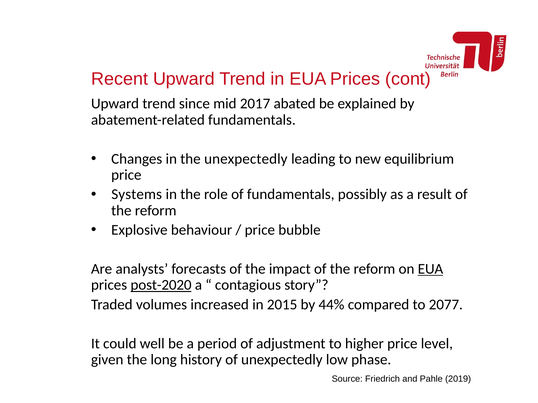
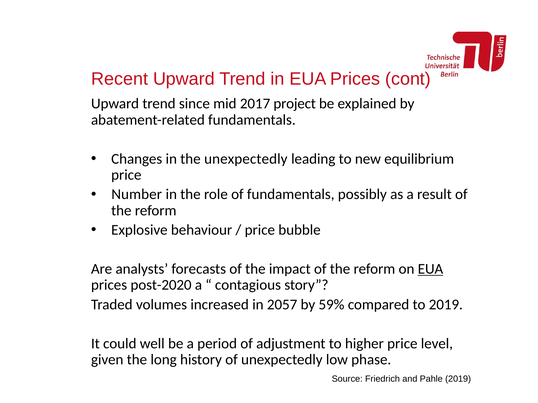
abated: abated -> project (295, 104)
Systems: Systems -> Number (137, 195)
post-2020 underline: present -> none (161, 285)
2015: 2015 -> 2057 (282, 305)
44%: 44% -> 59% (331, 305)
to 2077: 2077 -> 2019 (446, 305)
